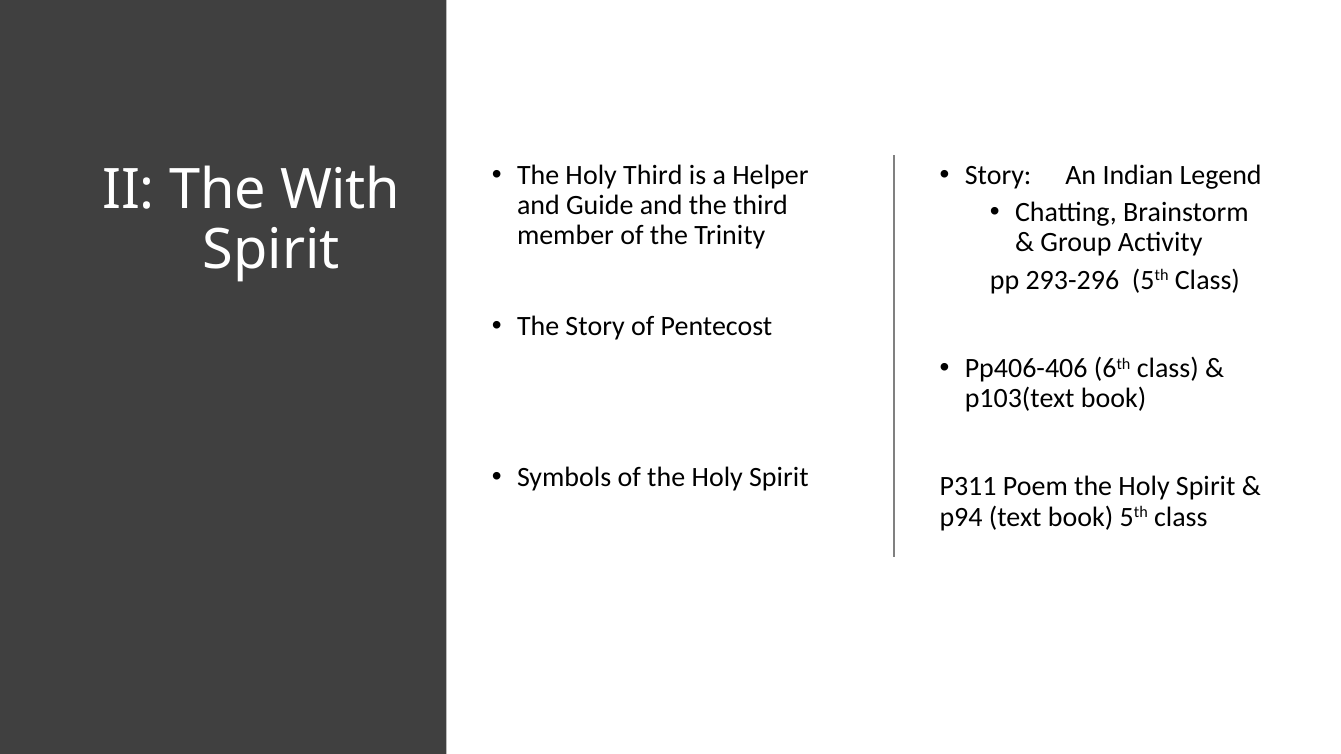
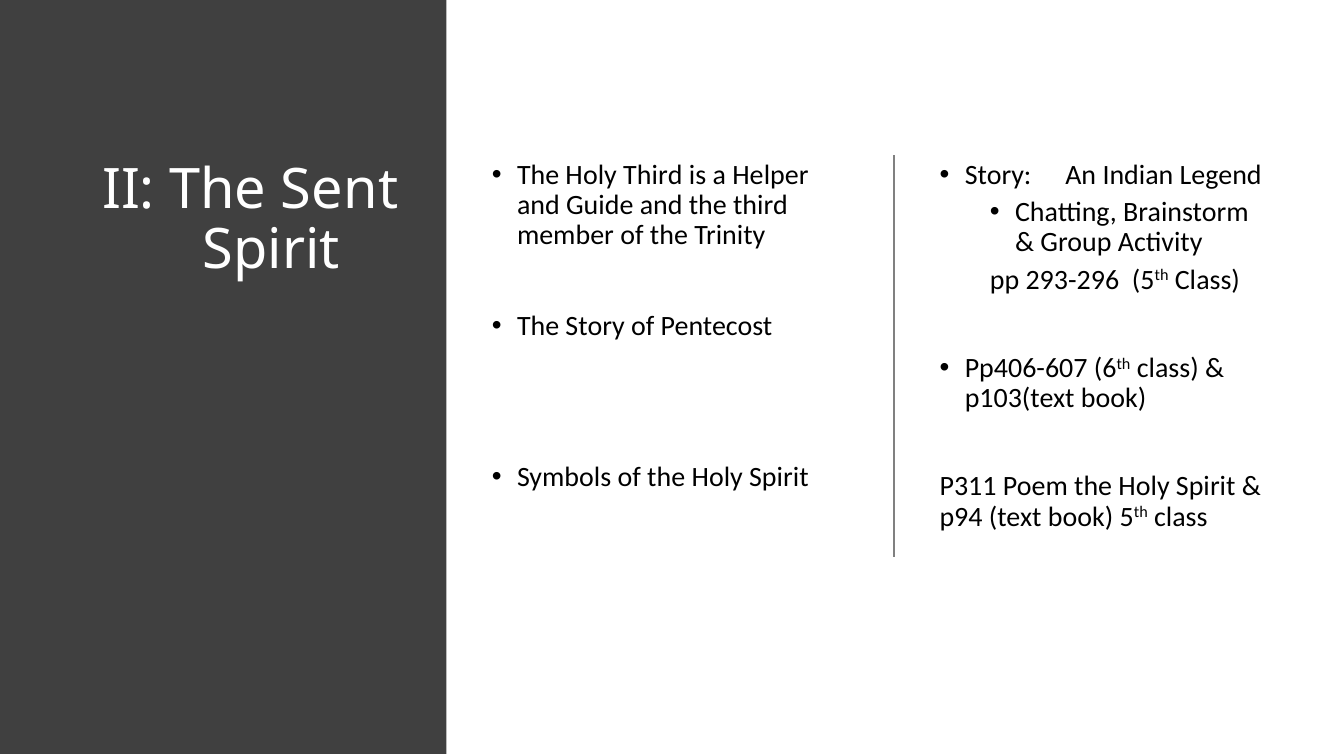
With: With -> Sent (340, 190)
Pp406-406: Pp406-406 -> Pp406-607 (1026, 368)
